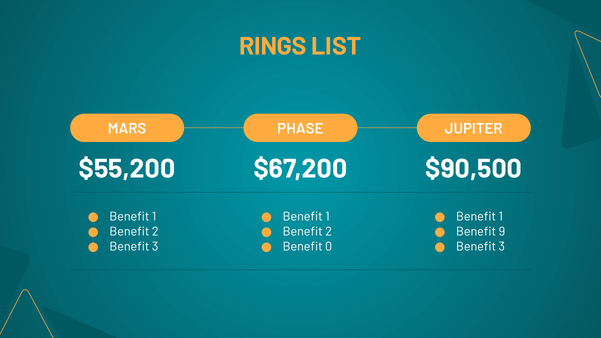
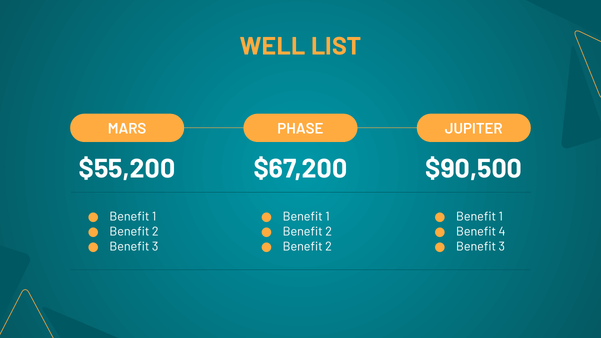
RINGS: RINGS -> WELL (273, 46)
9: 9 -> 4 (502, 232)
0: 0 -> 2 (329, 247)
